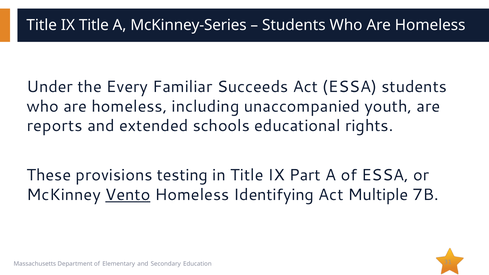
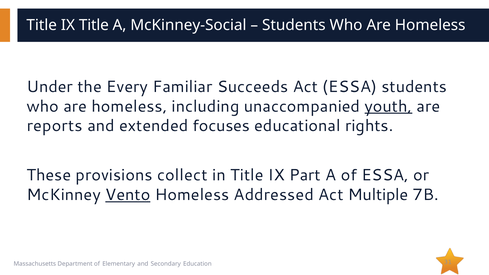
McKinney-Series: McKinney-Series -> McKinney-Social (188, 25)
youth underline: none -> present (388, 106)
schools: schools -> focuses (221, 126)
testing: testing -> collect (182, 175)
Identifying: Identifying -> Addressed (274, 195)
